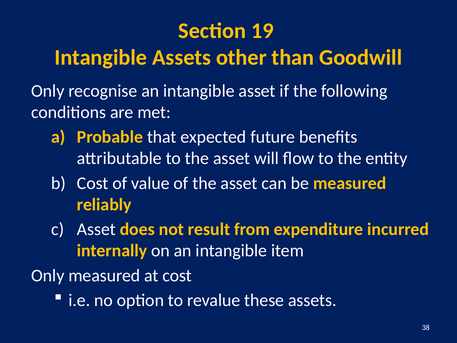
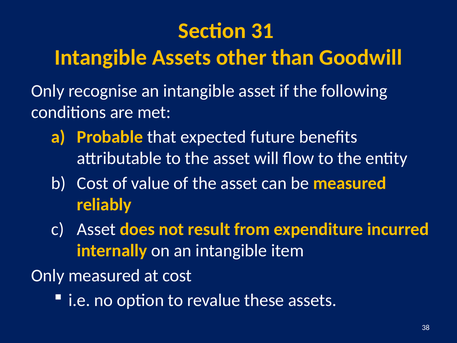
19: 19 -> 31 (262, 31)
